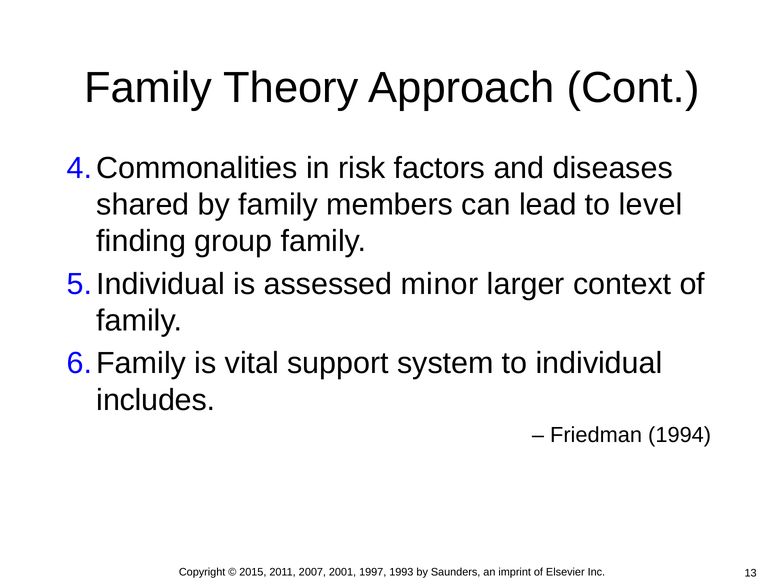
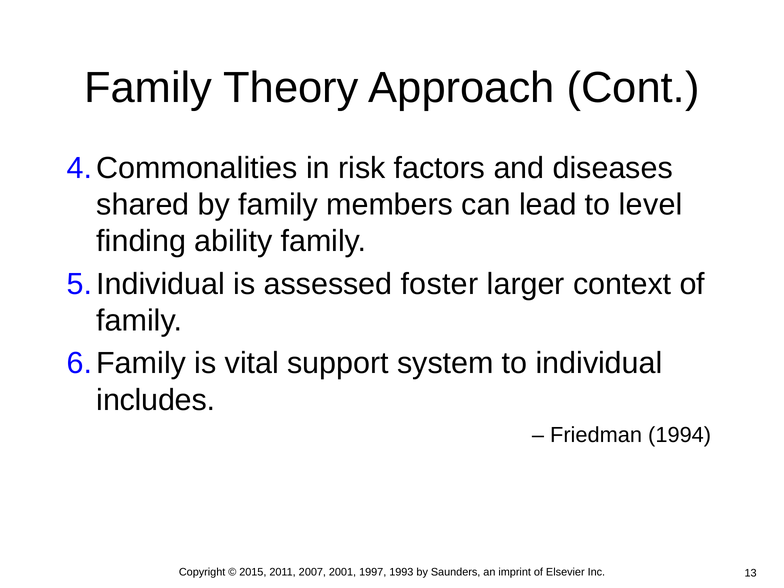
group: group -> ability (233, 241)
minor: minor -> foster (439, 284)
